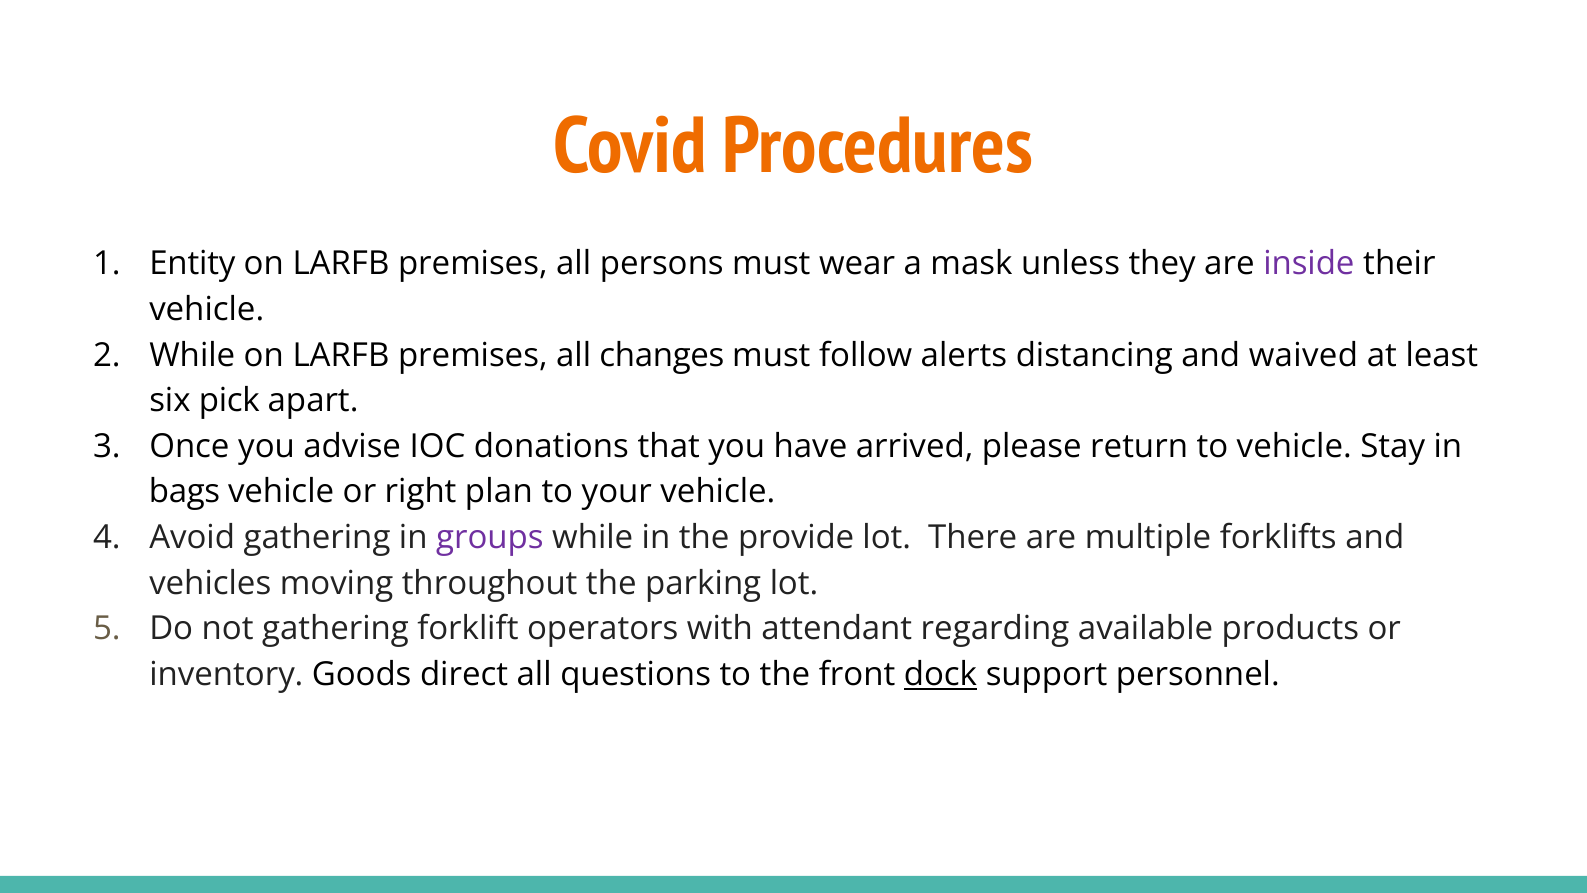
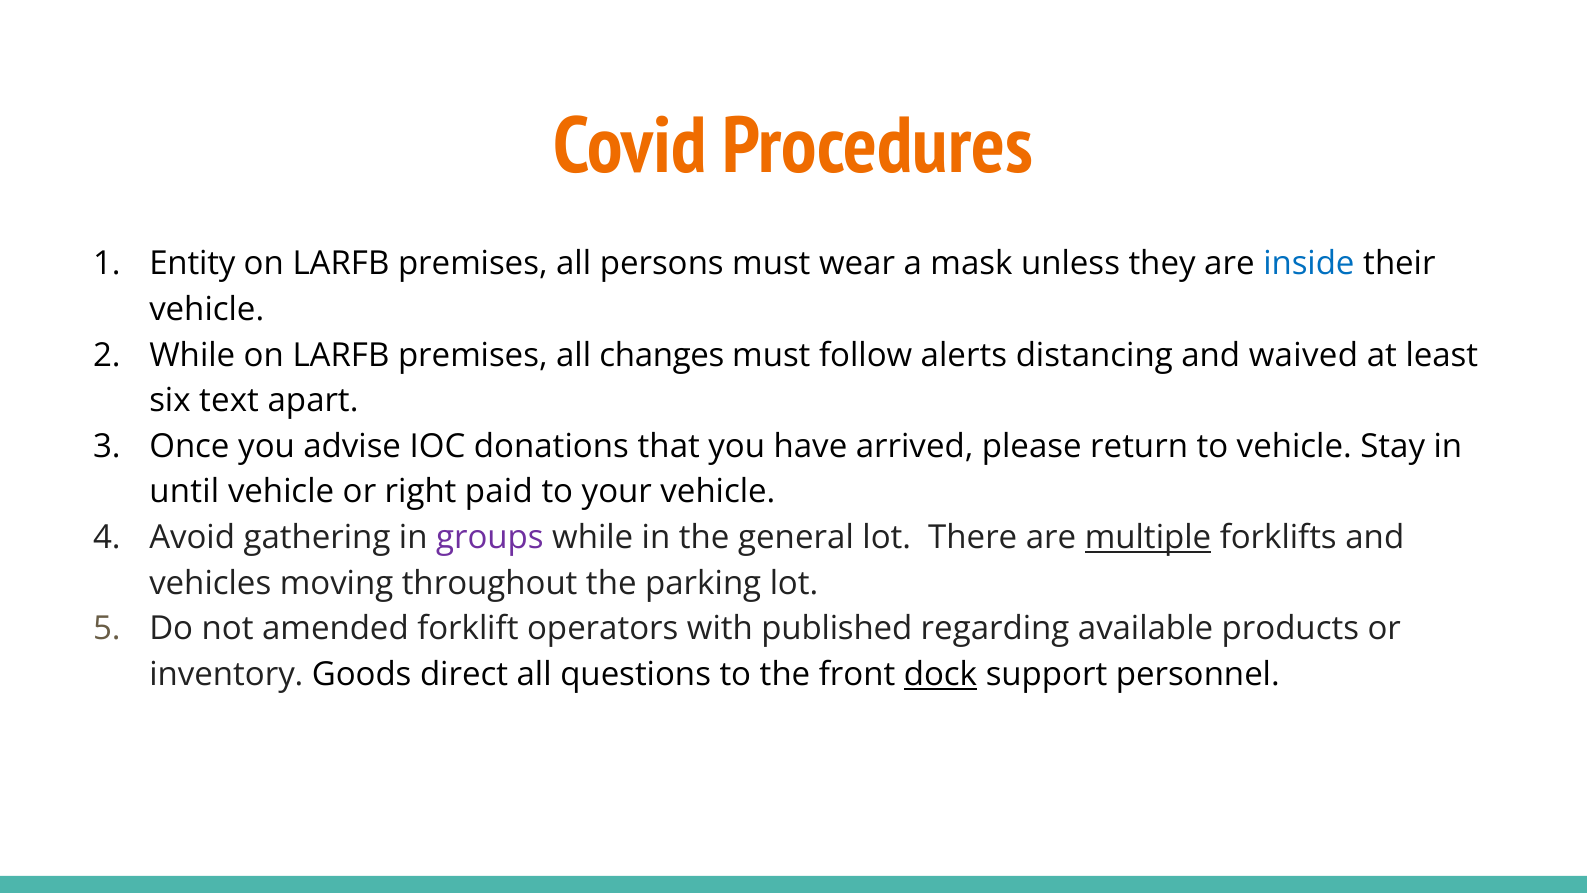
inside colour: purple -> blue (1309, 264)
pick: pick -> text (229, 401)
bags: bags -> until (184, 492)
plan: plan -> paid (499, 492)
provide: provide -> general (796, 537)
multiple underline: none -> present (1148, 537)
not gathering: gathering -> amended (335, 629)
attendant: attendant -> published (837, 629)
